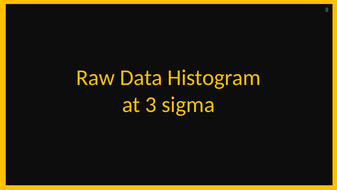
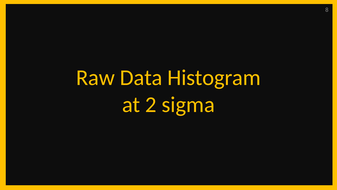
3: 3 -> 2 (151, 105)
